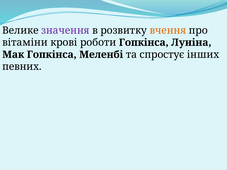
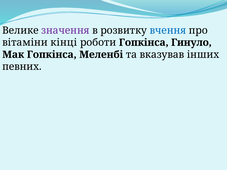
вчення colour: orange -> blue (168, 30)
крові: крові -> кінці (64, 43)
Луніна: Луніна -> Гинуло (191, 43)
спростує: спростує -> вказував (162, 55)
